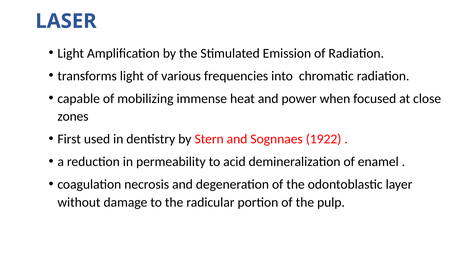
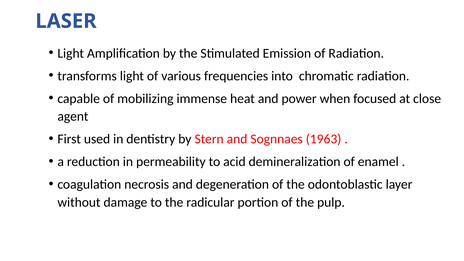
zones: zones -> agent (73, 116)
1922: 1922 -> 1963 (324, 139)
